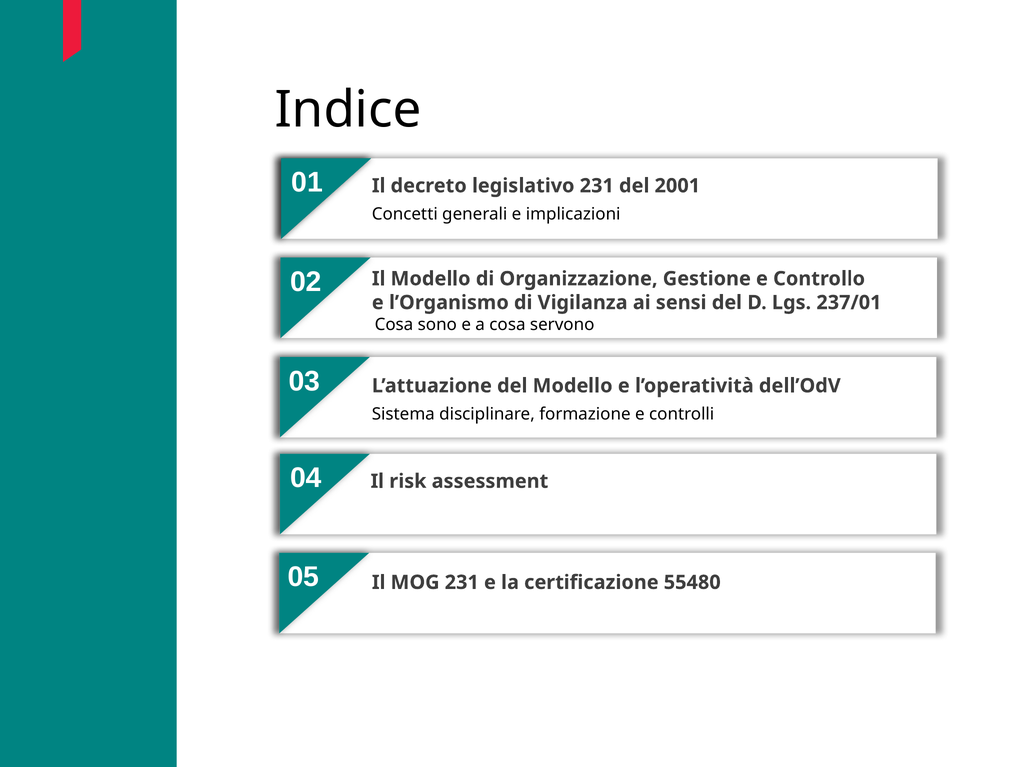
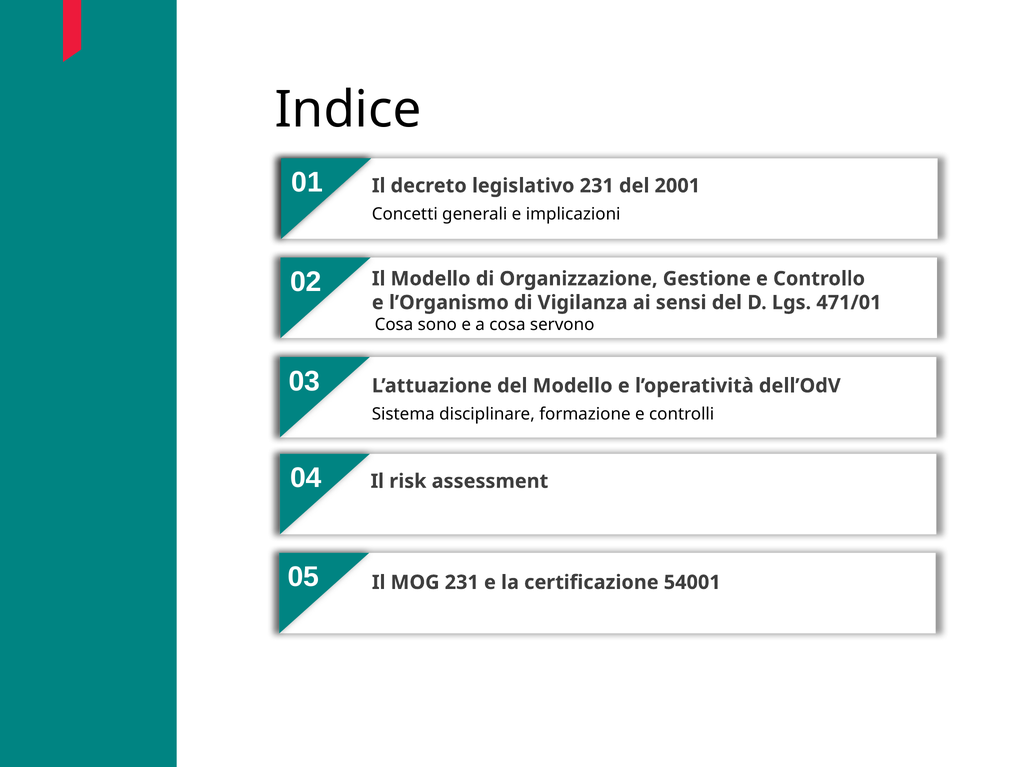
237/01: 237/01 -> 471/01 (849, 302)
55480: 55480 -> 54001 (692, 582)
